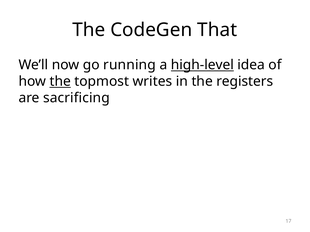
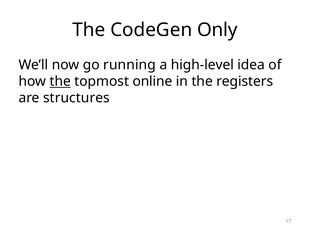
That: That -> Only (217, 30)
high-level underline: present -> none (202, 65)
writes: writes -> online (152, 82)
sacrificing: sacrificing -> structures (76, 98)
